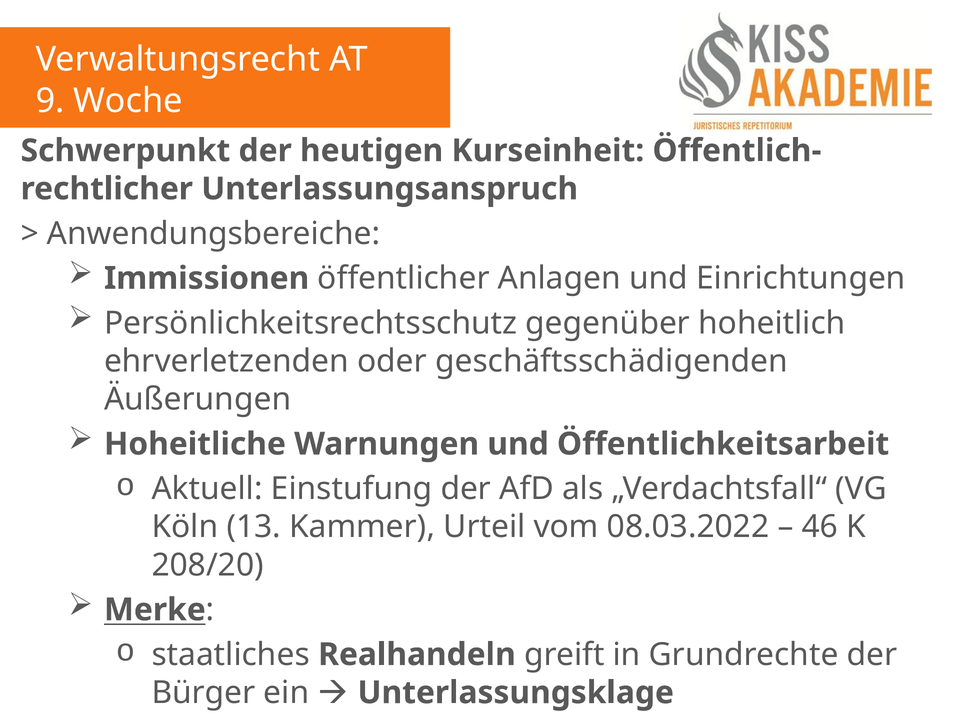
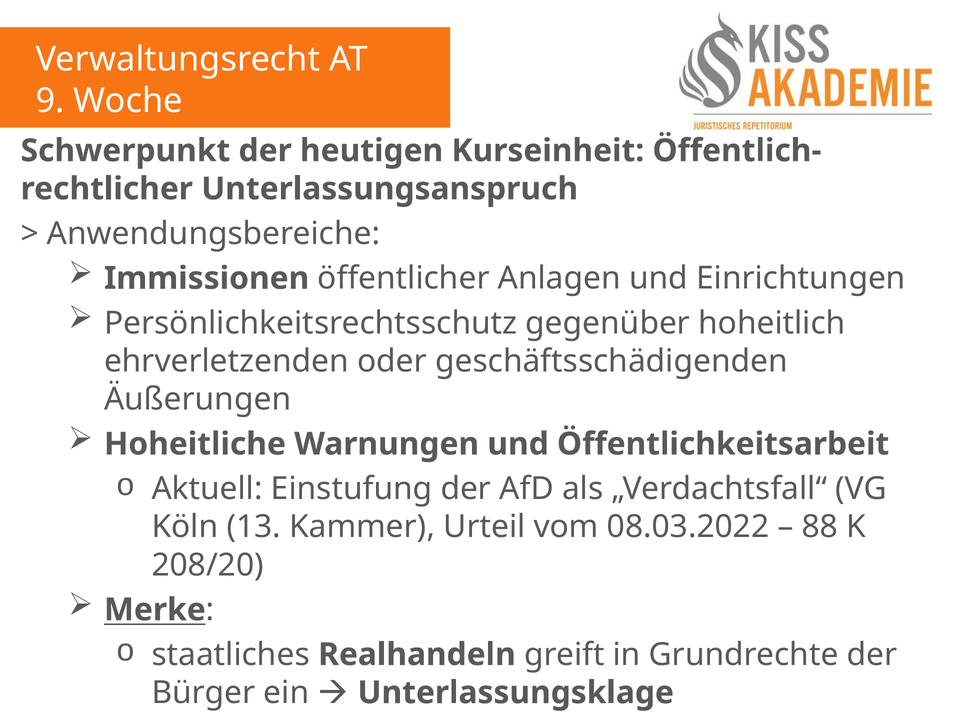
46: 46 -> 88 (820, 527)
